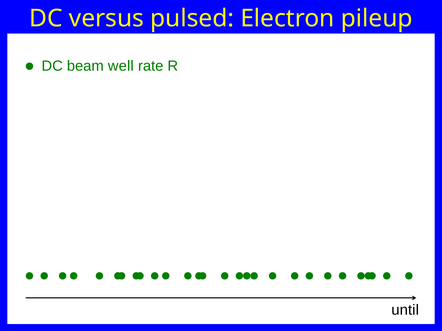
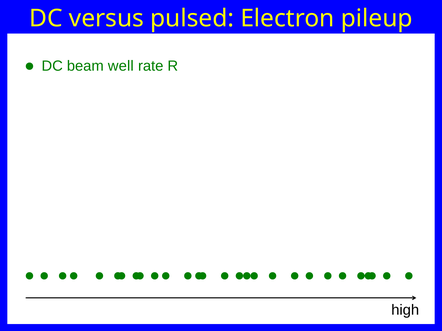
until: until -> high (405, 310)
